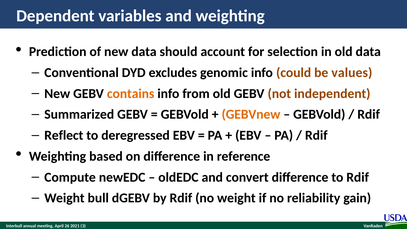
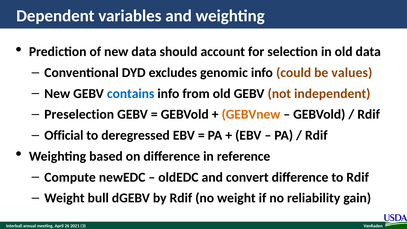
contains colour: orange -> blue (131, 94)
Summarized: Summarized -> Preselection (79, 114)
Reflect: Reflect -> Official (64, 135)
